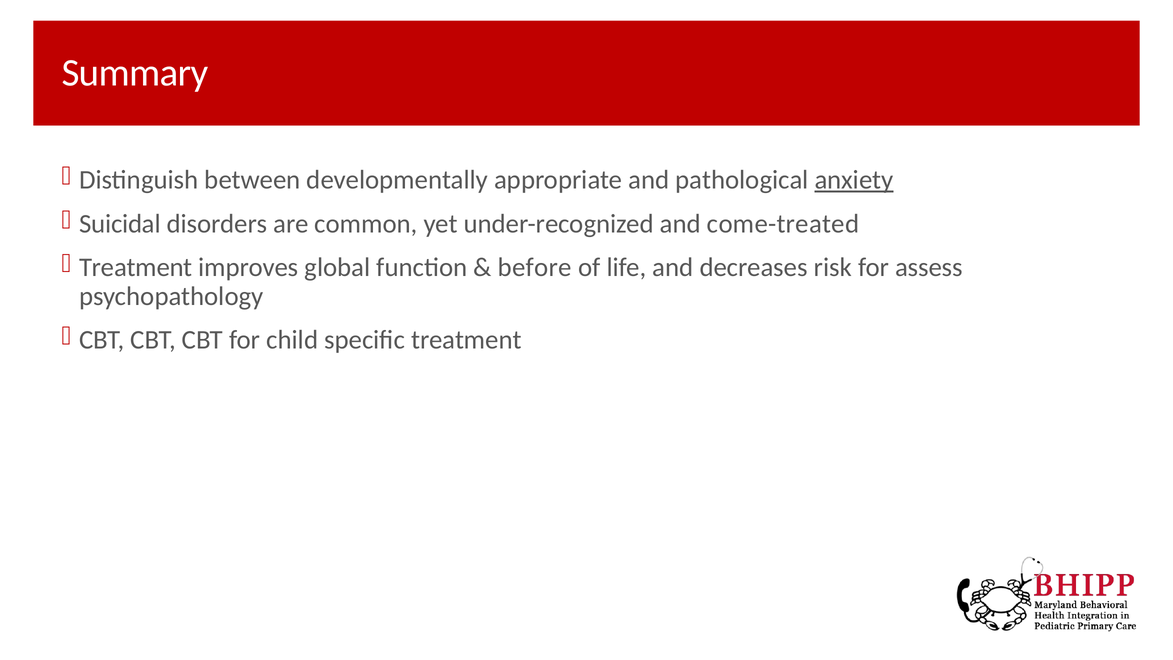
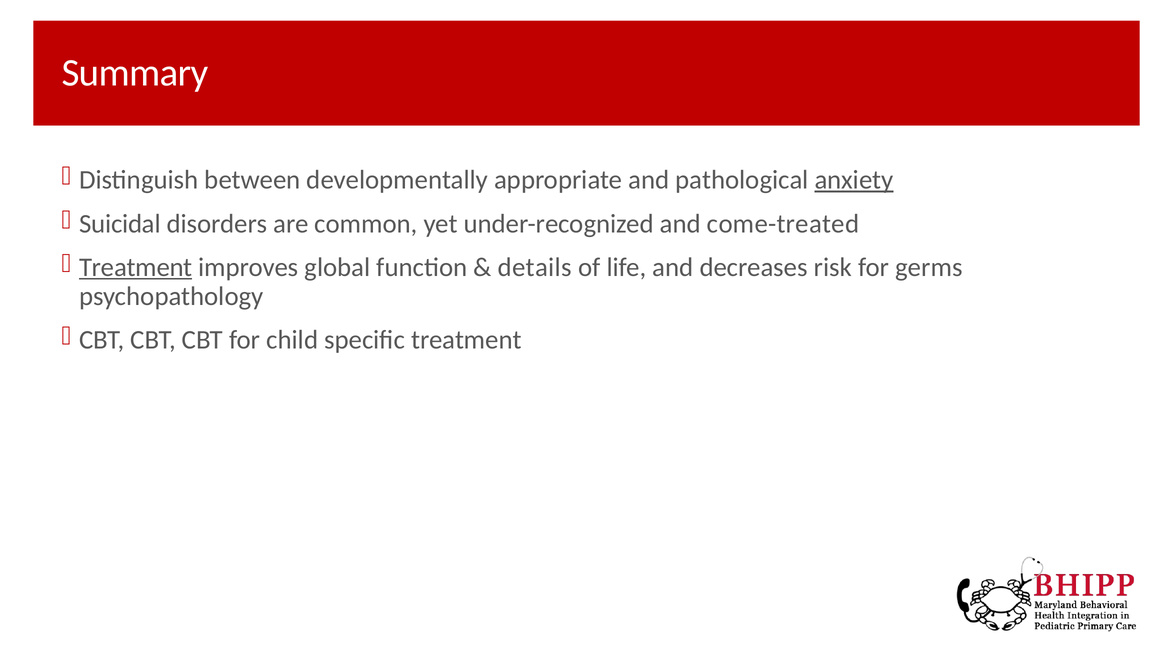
Treatment underline: none -> present (136, 267)
before: before -> details (535, 267)
assess: assess -> germs (929, 267)
